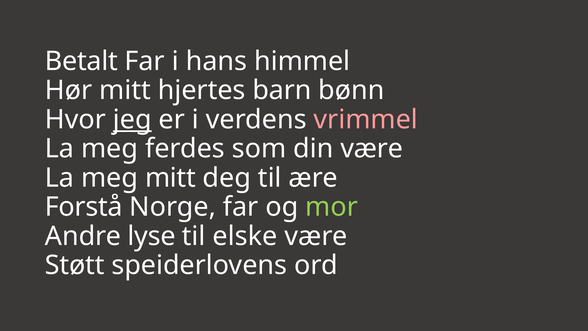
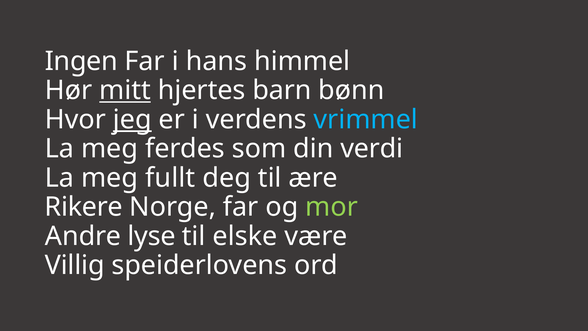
Betalt: Betalt -> Ingen (81, 61)
mitt underline: none -> present (125, 90)
vrimmel colour: pink -> light blue (366, 119)
din være: være -> verdi (372, 149)
meg mitt: mitt -> fullt (170, 178)
Forstå: Forstå -> Rikere (84, 207)
Støtt: Støtt -> Villig (75, 265)
